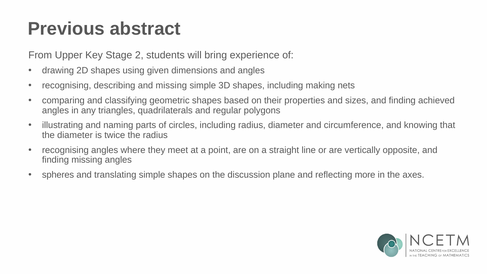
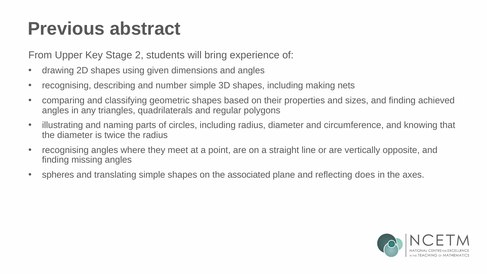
and missing: missing -> number (171, 85)
discussion: discussion -> associated (249, 175)
more: more -> does (365, 175)
